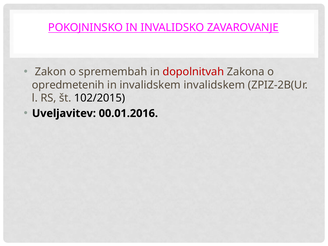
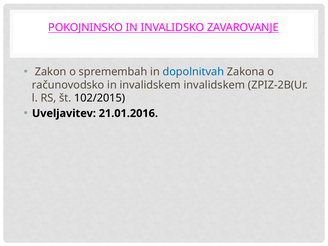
dopolnitvah colour: red -> blue (193, 72)
opredmetenih: opredmetenih -> računovodsko (68, 85)
00.01.2016: 00.01.2016 -> 21.01.2016 (128, 113)
